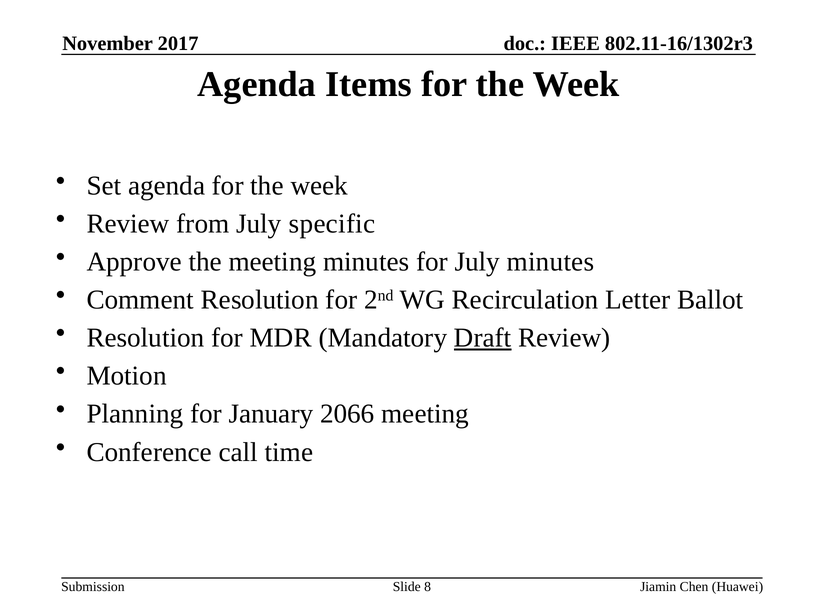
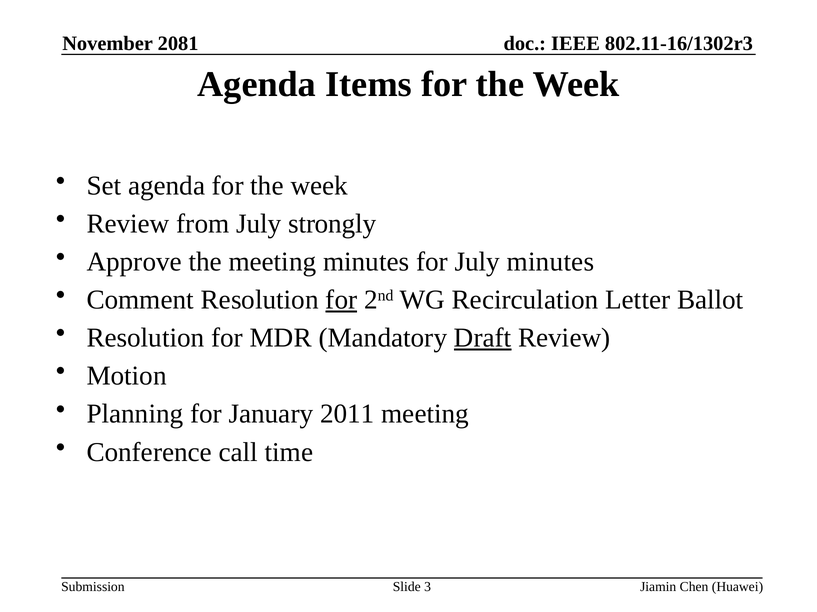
2017: 2017 -> 2081 (178, 44)
specific: specific -> strongly (332, 224)
for underline: none -> present (341, 300)
2066: 2066 -> 2011 (347, 414)
8: 8 -> 3 (428, 588)
